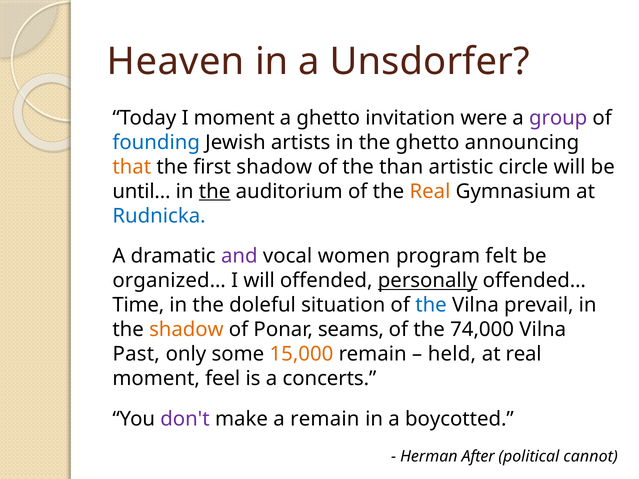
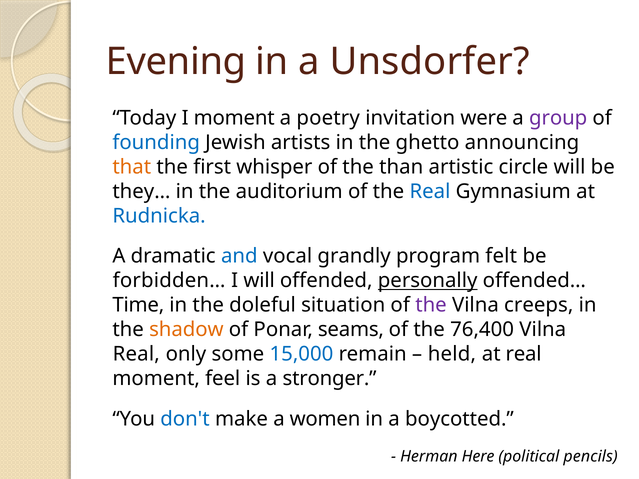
Heaven: Heaven -> Evening (176, 62)
a ghetto: ghetto -> poetry (328, 118)
first shadow: shadow -> whisper (274, 167)
until…: until… -> they… (141, 191)
the underline: present -> none (215, 191)
Real colour: orange -> blue (430, 191)
and colour: purple -> blue (239, 256)
women: women -> grandly (354, 256)
organized…: organized… -> forbidden… (169, 281)
the colour: blue -> purple (431, 305)
prevail: prevail -> creeps (539, 305)
74,000: 74,000 -> 76,400 (482, 330)
Past: Past -> Real (136, 354)
15,000 colour: orange -> blue (301, 354)
concerts: concerts -> stronger (330, 379)
don't colour: purple -> blue (185, 419)
a remain: remain -> women (325, 419)
After: After -> Here (478, 457)
cannot: cannot -> pencils (591, 457)
